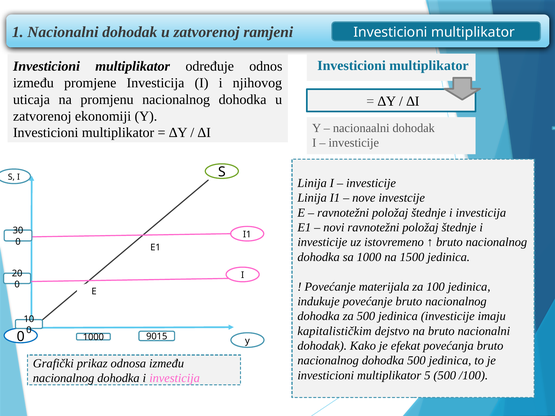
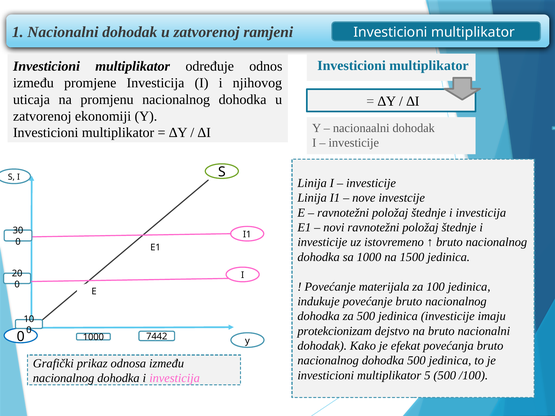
kapitalističkim: kapitalističkim -> protekcionizam (335, 331)
9015: 9015 -> 7442 (157, 337)
